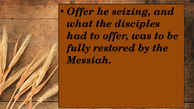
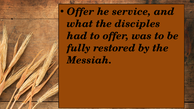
seizing: seizing -> service (132, 12)
